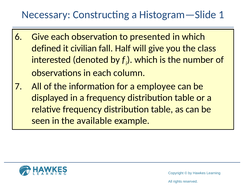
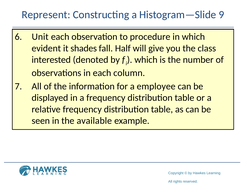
Necessary: Necessary -> Represent (46, 15)
1: 1 -> 9 (221, 15)
6 Give: Give -> Unit (40, 37)
presented: presented -> procedure (150, 37)
defined: defined -> evident (46, 48)
civilian: civilian -> shades (84, 48)
